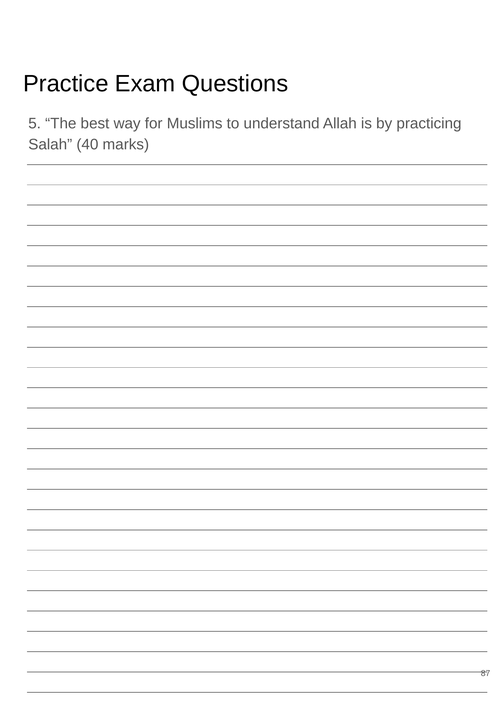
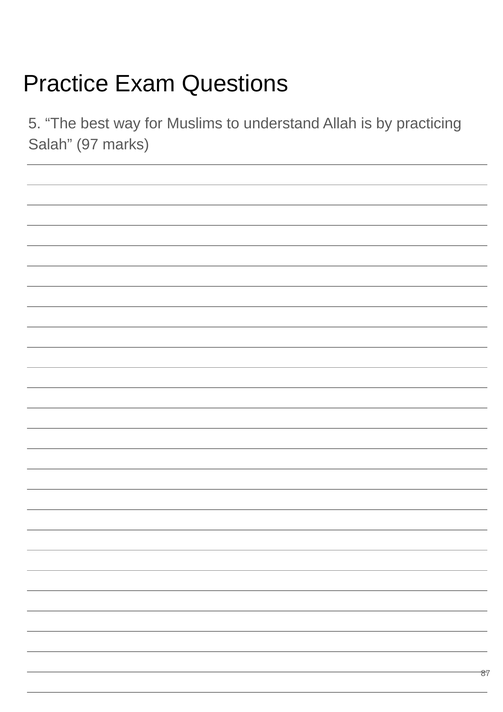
40: 40 -> 97 (87, 144)
